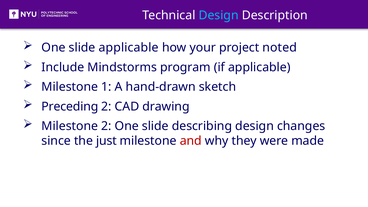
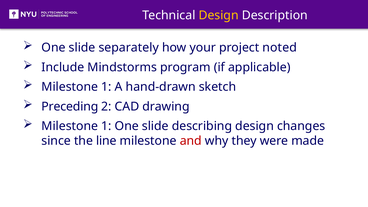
Design colour: light blue -> yellow (219, 15)
slide applicable: applicable -> separately (129, 48)
2: 2 -> 1 (106, 126)
just: just -> line (106, 141)
